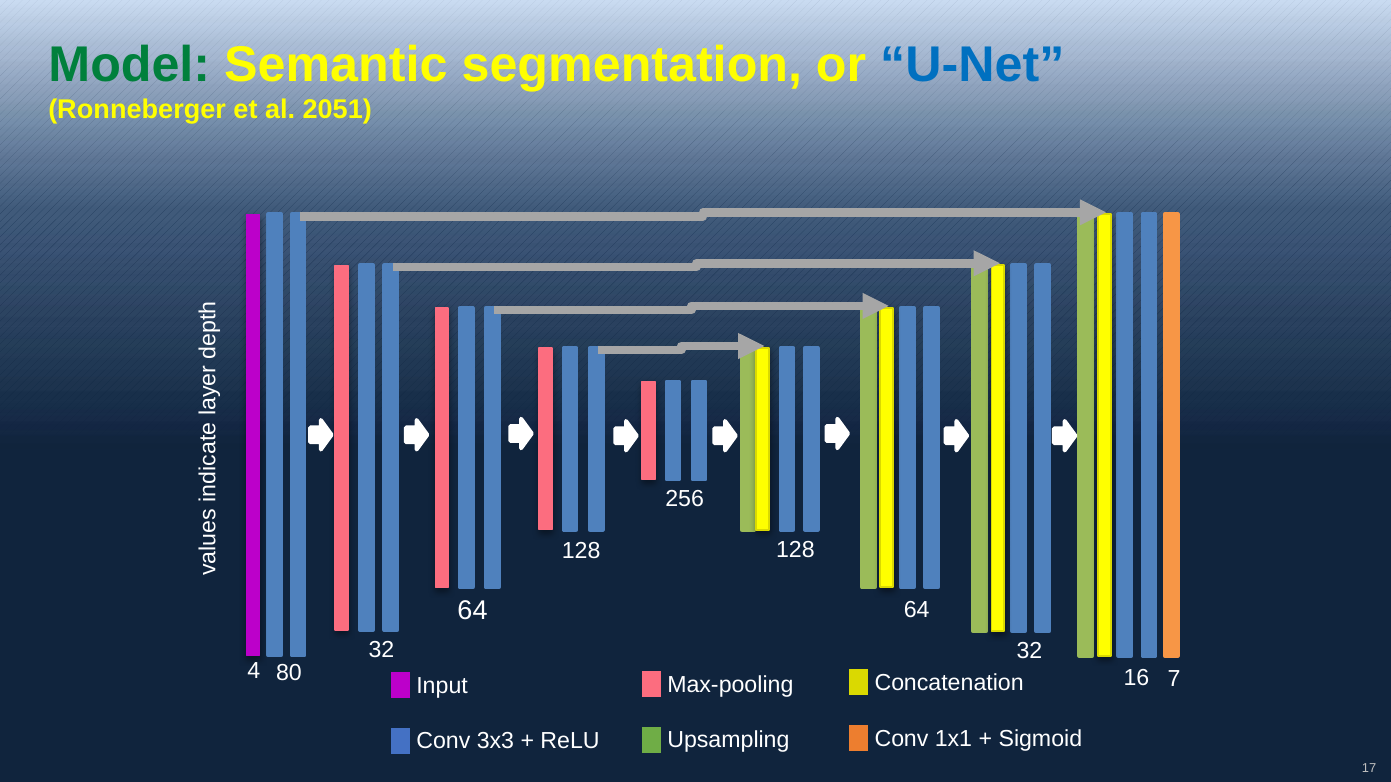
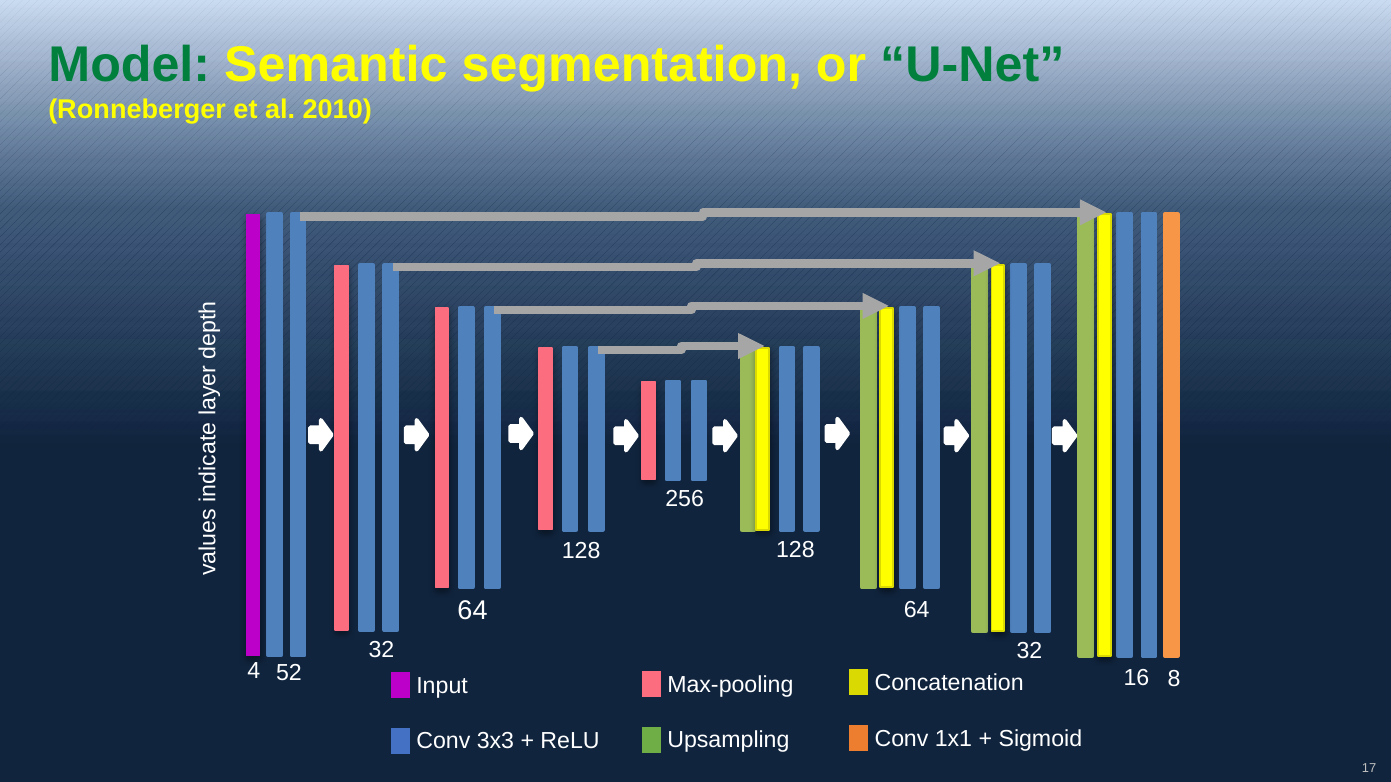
U-Net colour: blue -> green (972, 65)
2051: 2051 -> 2010 (337, 109)
80: 80 -> 52 (289, 673)
7: 7 -> 8 (1174, 679)
